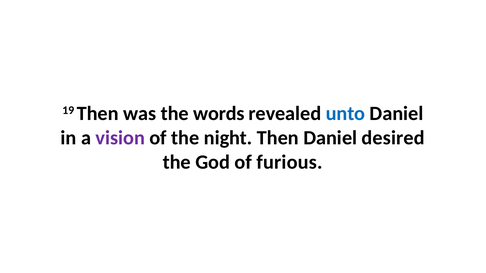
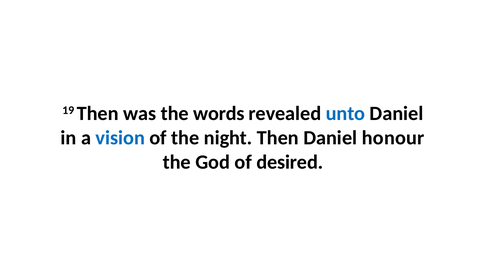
vision colour: purple -> blue (120, 138)
desired: desired -> honour (393, 138)
furious: furious -> desired (290, 162)
